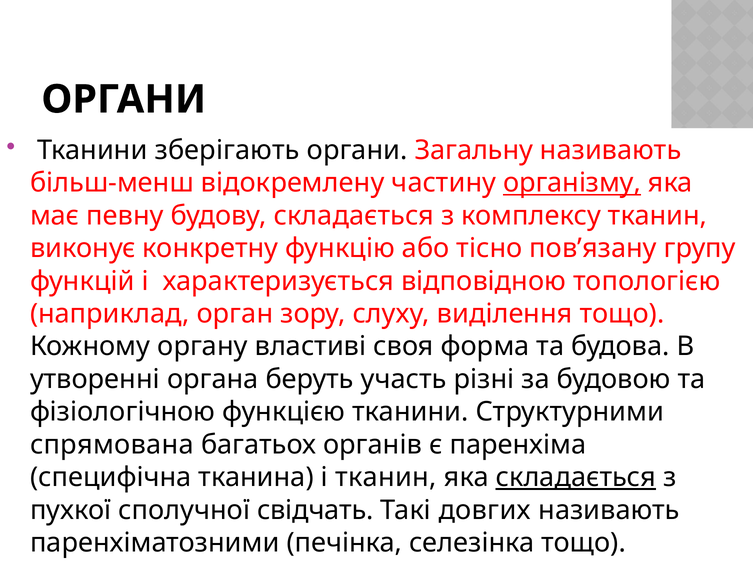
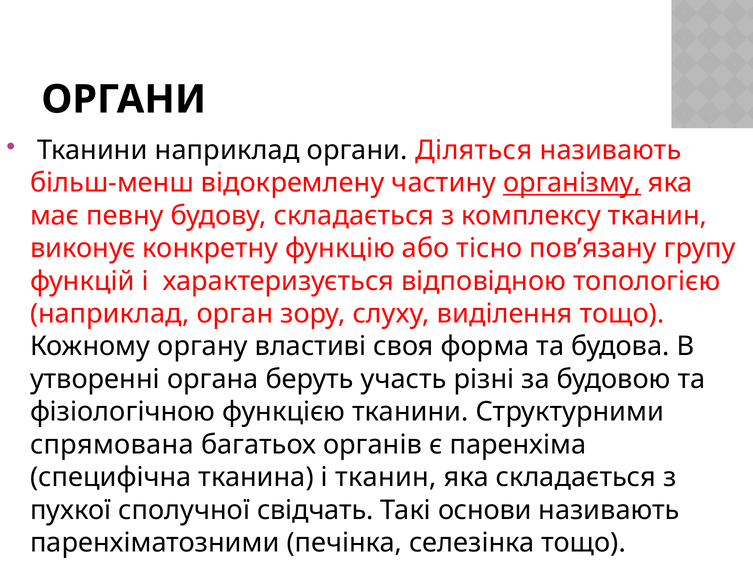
Тканини зберігають: зберігають -> наприклад (227, 150)
Загальну: Загальну -> Діляться (474, 150)
складається underline: present -> none (576, 477)
довгих: довгих -> основи (485, 510)
